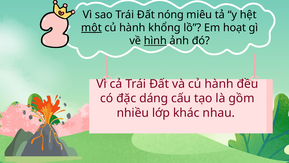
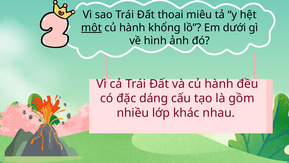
nóng: nóng -> thoai (171, 15)
hoạt: hoạt -> dưới (235, 28)
hình underline: present -> none (155, 41)
